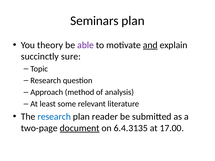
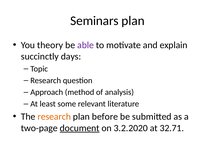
and underline: present -> none (150, 45)
sure: sure -> days (71, 57)
research colour: blue -> orange (54, 117)
reader: reader -> before (105, 117)
6.4.3135: 6.4.3135 -> 3.2.2020 (131, 128)
17.00: 17.00 -> 32.71 (172, 128)
